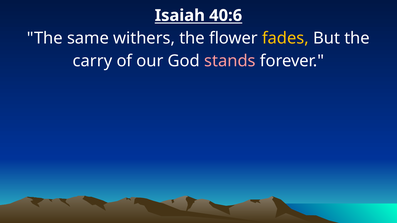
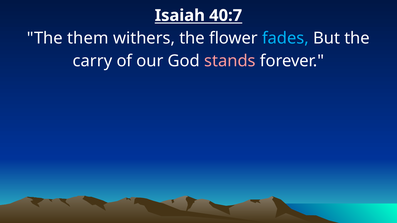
40:6: 40:6 -> 40:7 (226, 16)
same: same -> them (88, 38)
fades colour: yellow -> light blue (285, 38)
